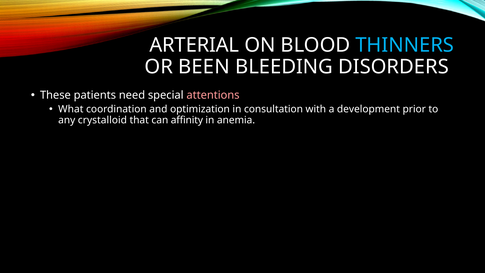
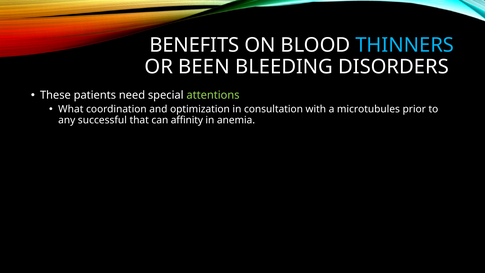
ARTERIAL: ARTERIAL -> BENEFITS (194, 45)
attentions colour: pink -> light green (213, 95)
development: development -> microtubules (368, 109)
crystalloid: crystalloid -> successful (102, 120)
